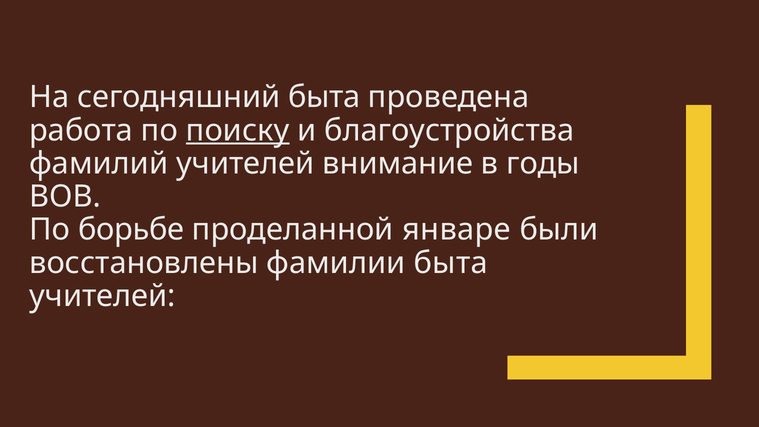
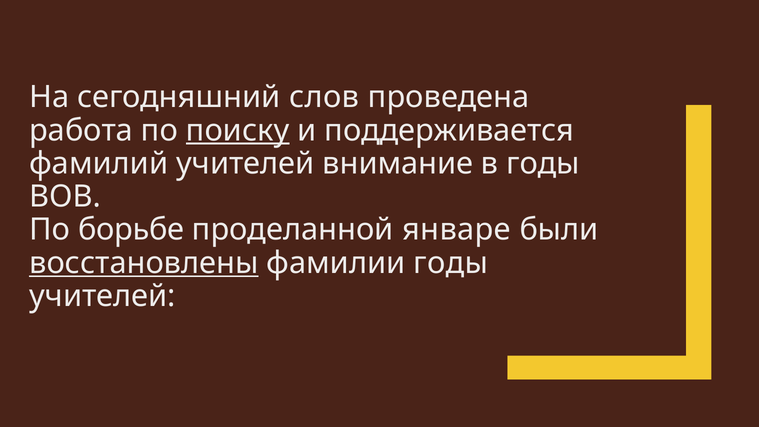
сегодняшний быта: быта -> слов (324, 97)
благоустройства: благоустройства -> поддерживается (449, 130)
восстановлены underline: none -> present (144, 263)
фамилии быта: быта -> годы (451, 263)
